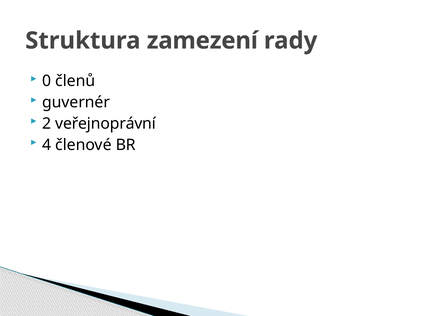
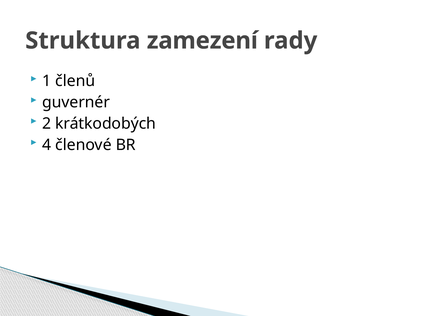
0: 0 -> 1 (47, 81)
veřejnoprávní: veřejnoprávní -> krátkodobých (106, 123)
